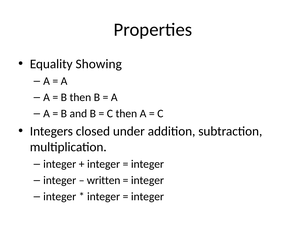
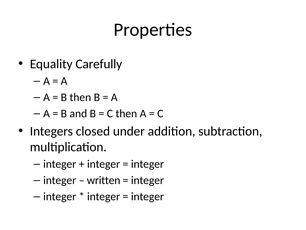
Showing: Showing -> Carefully (99, 64)
